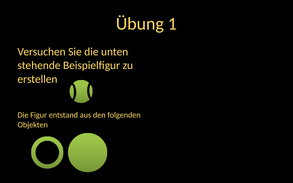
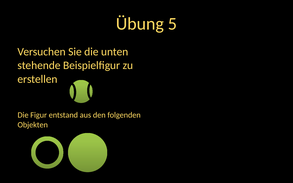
1: 1 -> 5 (173, 24)
